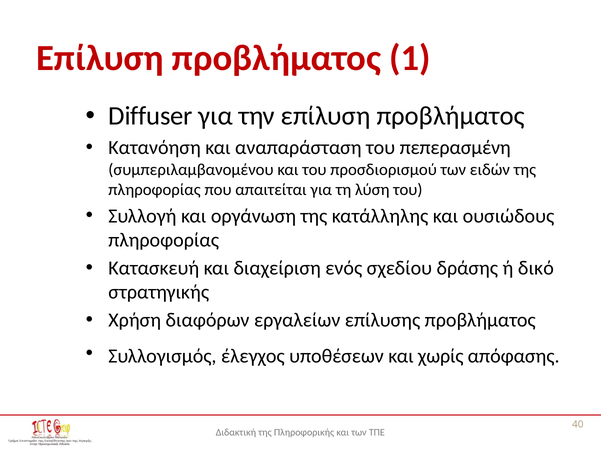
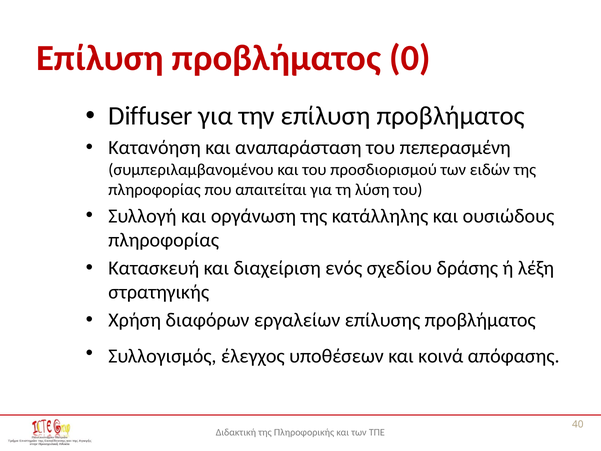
1: 1 -> 0 (410, 58)
δικό: δικό -> λέξη (536, 268)
χωρίς: χωρίς -> κοινά (441, 356)
